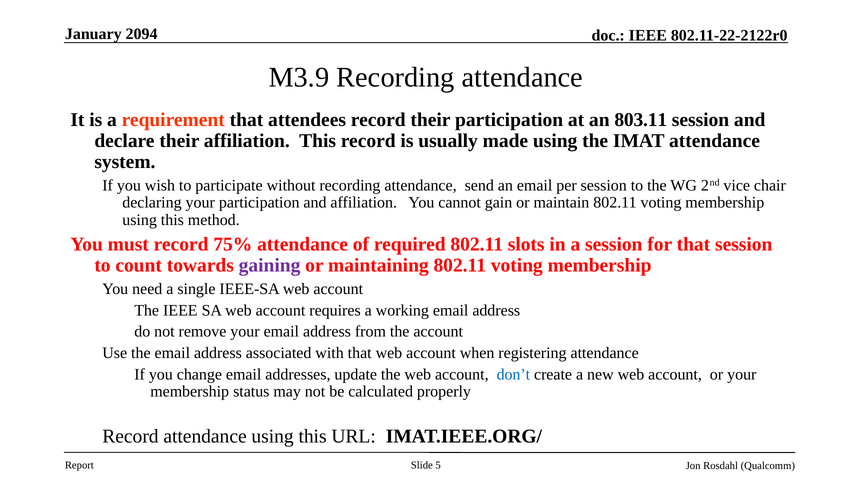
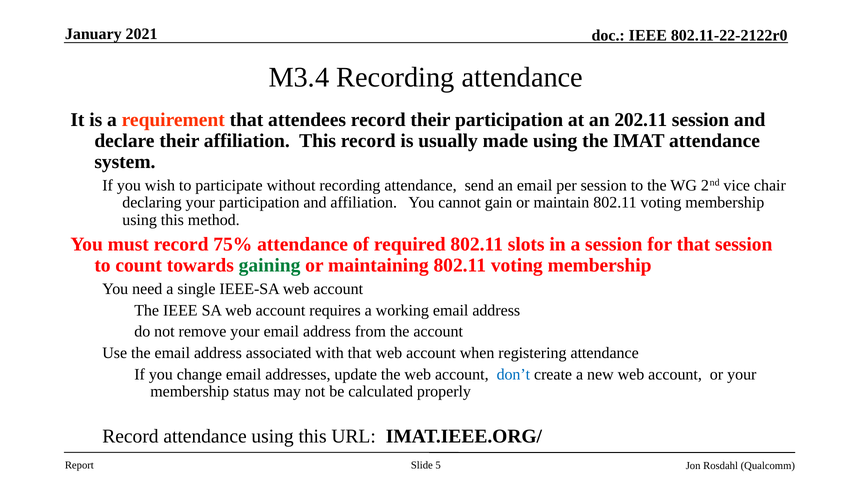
2094: 2094 -> 2021 (142, 34)
M3.9: M3.9 -> M3.4 (299, 77)
803.11: 803.11 -> 202.11 (641, 120)
gaining colour: purple -> green (270, 266)
